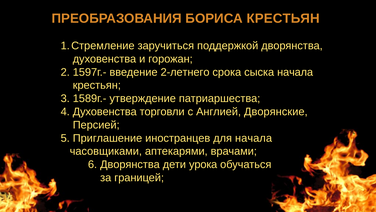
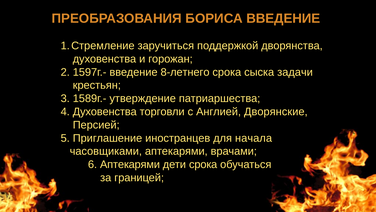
БОРИСА КРЕСТЬЯН: КРЕСТЬЯН -> ВВЕДЕНИЕ (283, 18)
2-летнего: 2-летнего -> 8-летнего (185, 72)
сыска начала: начала -> задачи (295, 72)
6 Дворянства: Дворянства -> Аптекарями (130, 164)
дети урока: урока -> срока (203, 164)
